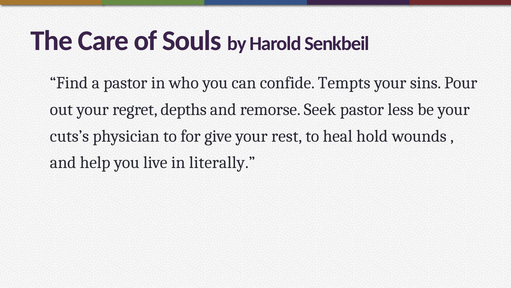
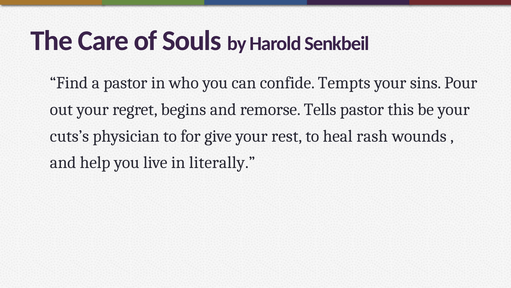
depths: depths -> begins (183, 109)
Seek: Seek -> Tells (320, 109)
less: less -> this (401, 109)
hold: hold -> rash (372, 136)
